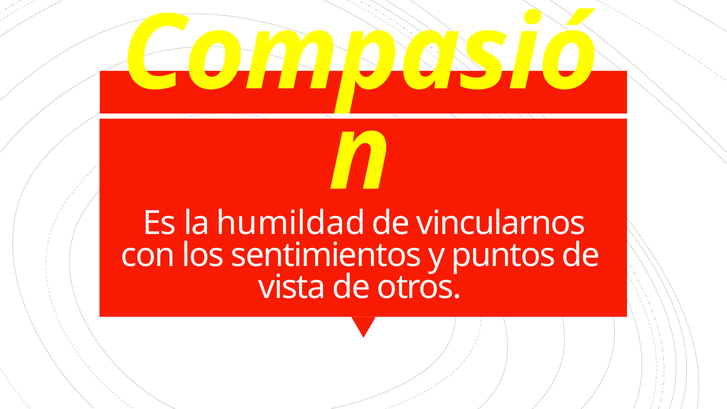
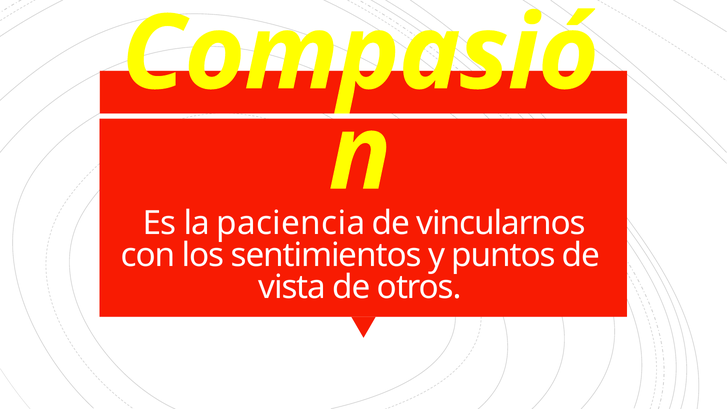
humildad: humildad -> paciencia (291, 223)
